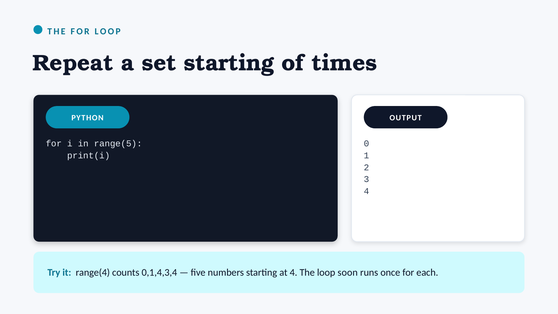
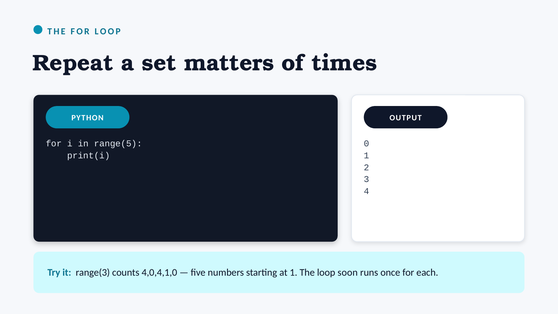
set starting: starting -> matters (229, 63)
range(4: range(4 -> range(3 (93, 272)
0,1,4,3,4: 0,1,4,3,4 -> 4,0,4,1,0 (159, 272)
at 4: 4 -> 1 (294, 272)
